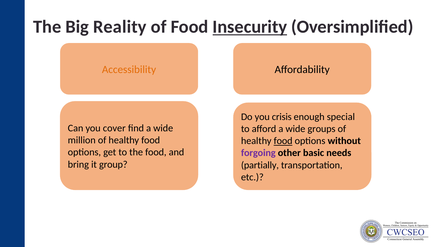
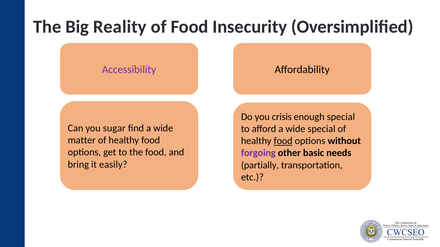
Insecurity underline: present -> none (250, 27)
Accessibility colour: orange -> purple (129, 70)
cover: cover -> sugar (114, 128)
wide groups: groups -> special (322, 129)
million: million -> matter (82, 141)
group: group -> easily (113, 165)
